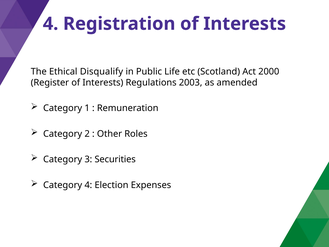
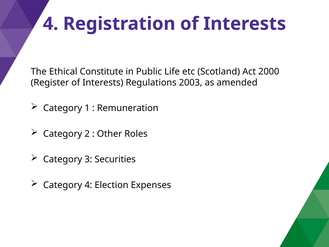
Disqualify: Disqualify -> Constitute (102, 72)
